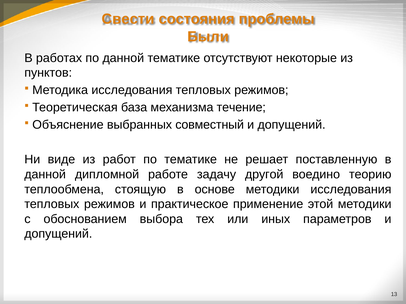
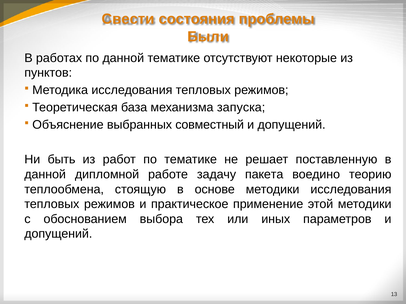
течение: течение -> запуска (241, 108)
виде: виде -> быть (61, 160)
другой: другой -> пакета (264, 175)
